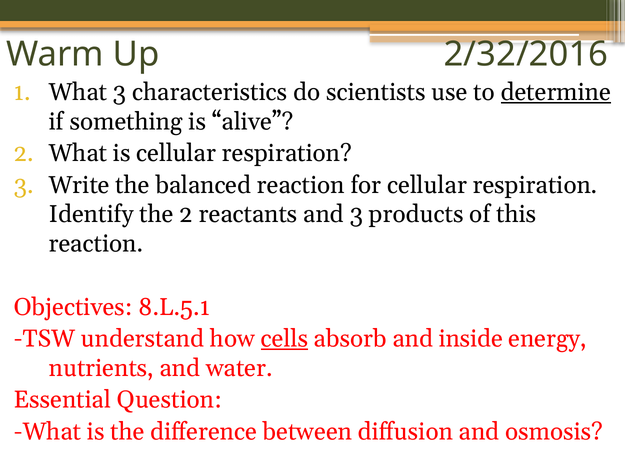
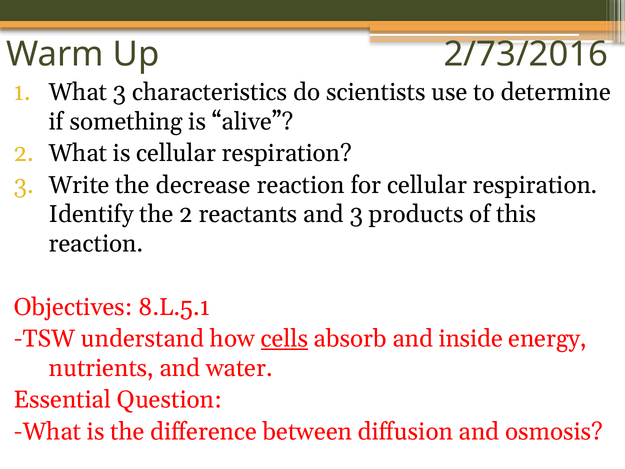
2/32/2016: 2/32/2016 -> 2/73/2016 (526, 54)
determine underline: present -> none (556, 92)
balanced: balanced -> decrease (203, 185)
